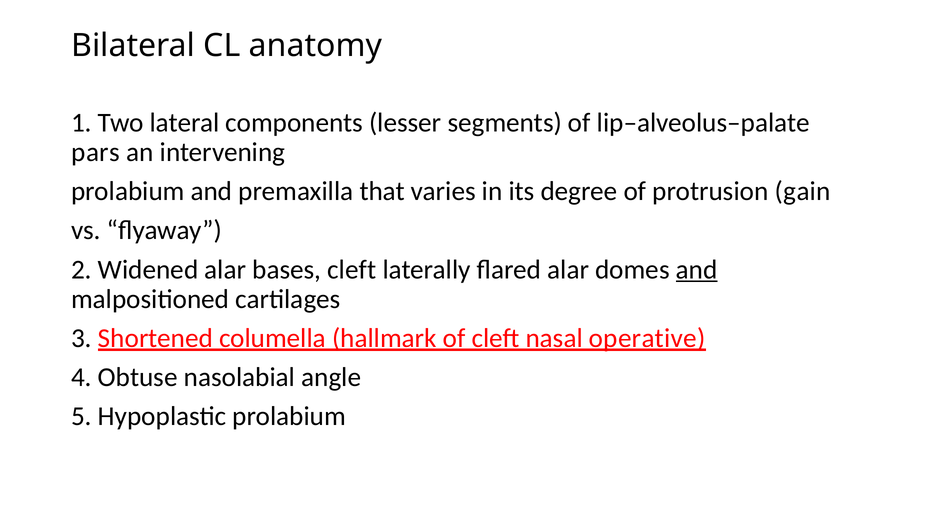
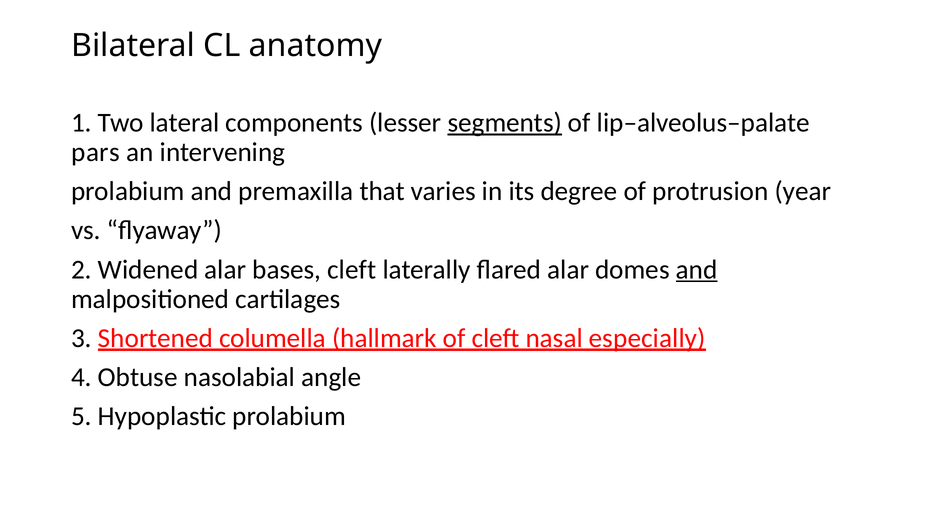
segments underline: none -> present (505, 123)
gain: gain -> year (803, 191)
operative: operative -> especially (647, 338)
